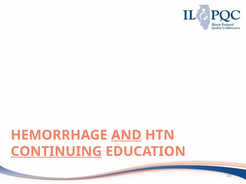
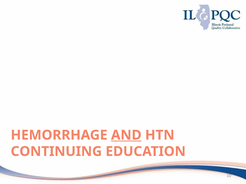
CONTINUING underline: present -> none (56, 152)
